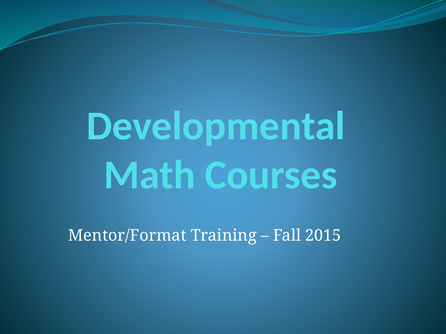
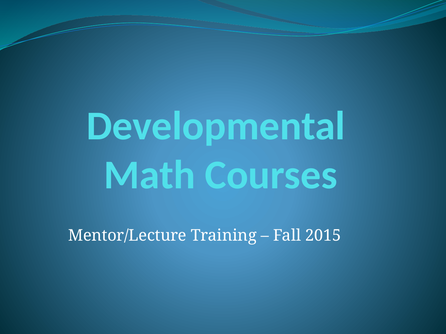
Mentor/Format: Mentor/Format -> Mentor/Lecture (127, 236)
